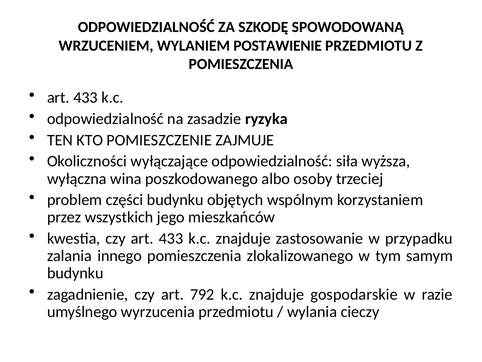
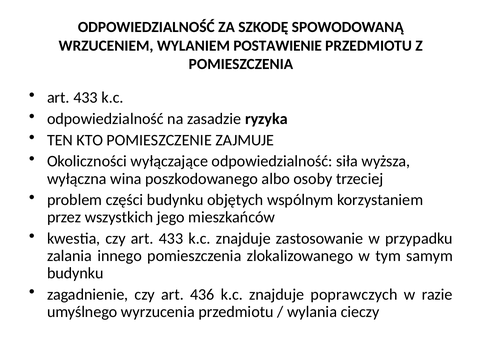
792: 792 -> 436 (202, 294)
gospodarskie: gospodarskie -> poprawczych (354, 294)
